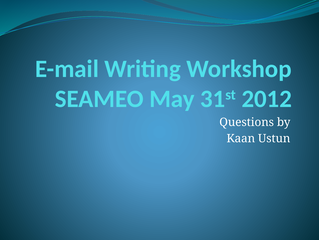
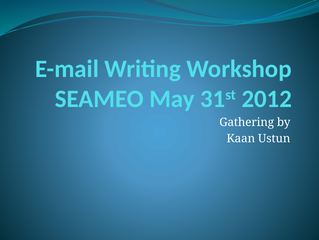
Questions: Questions -> Gathering (247, 122)
